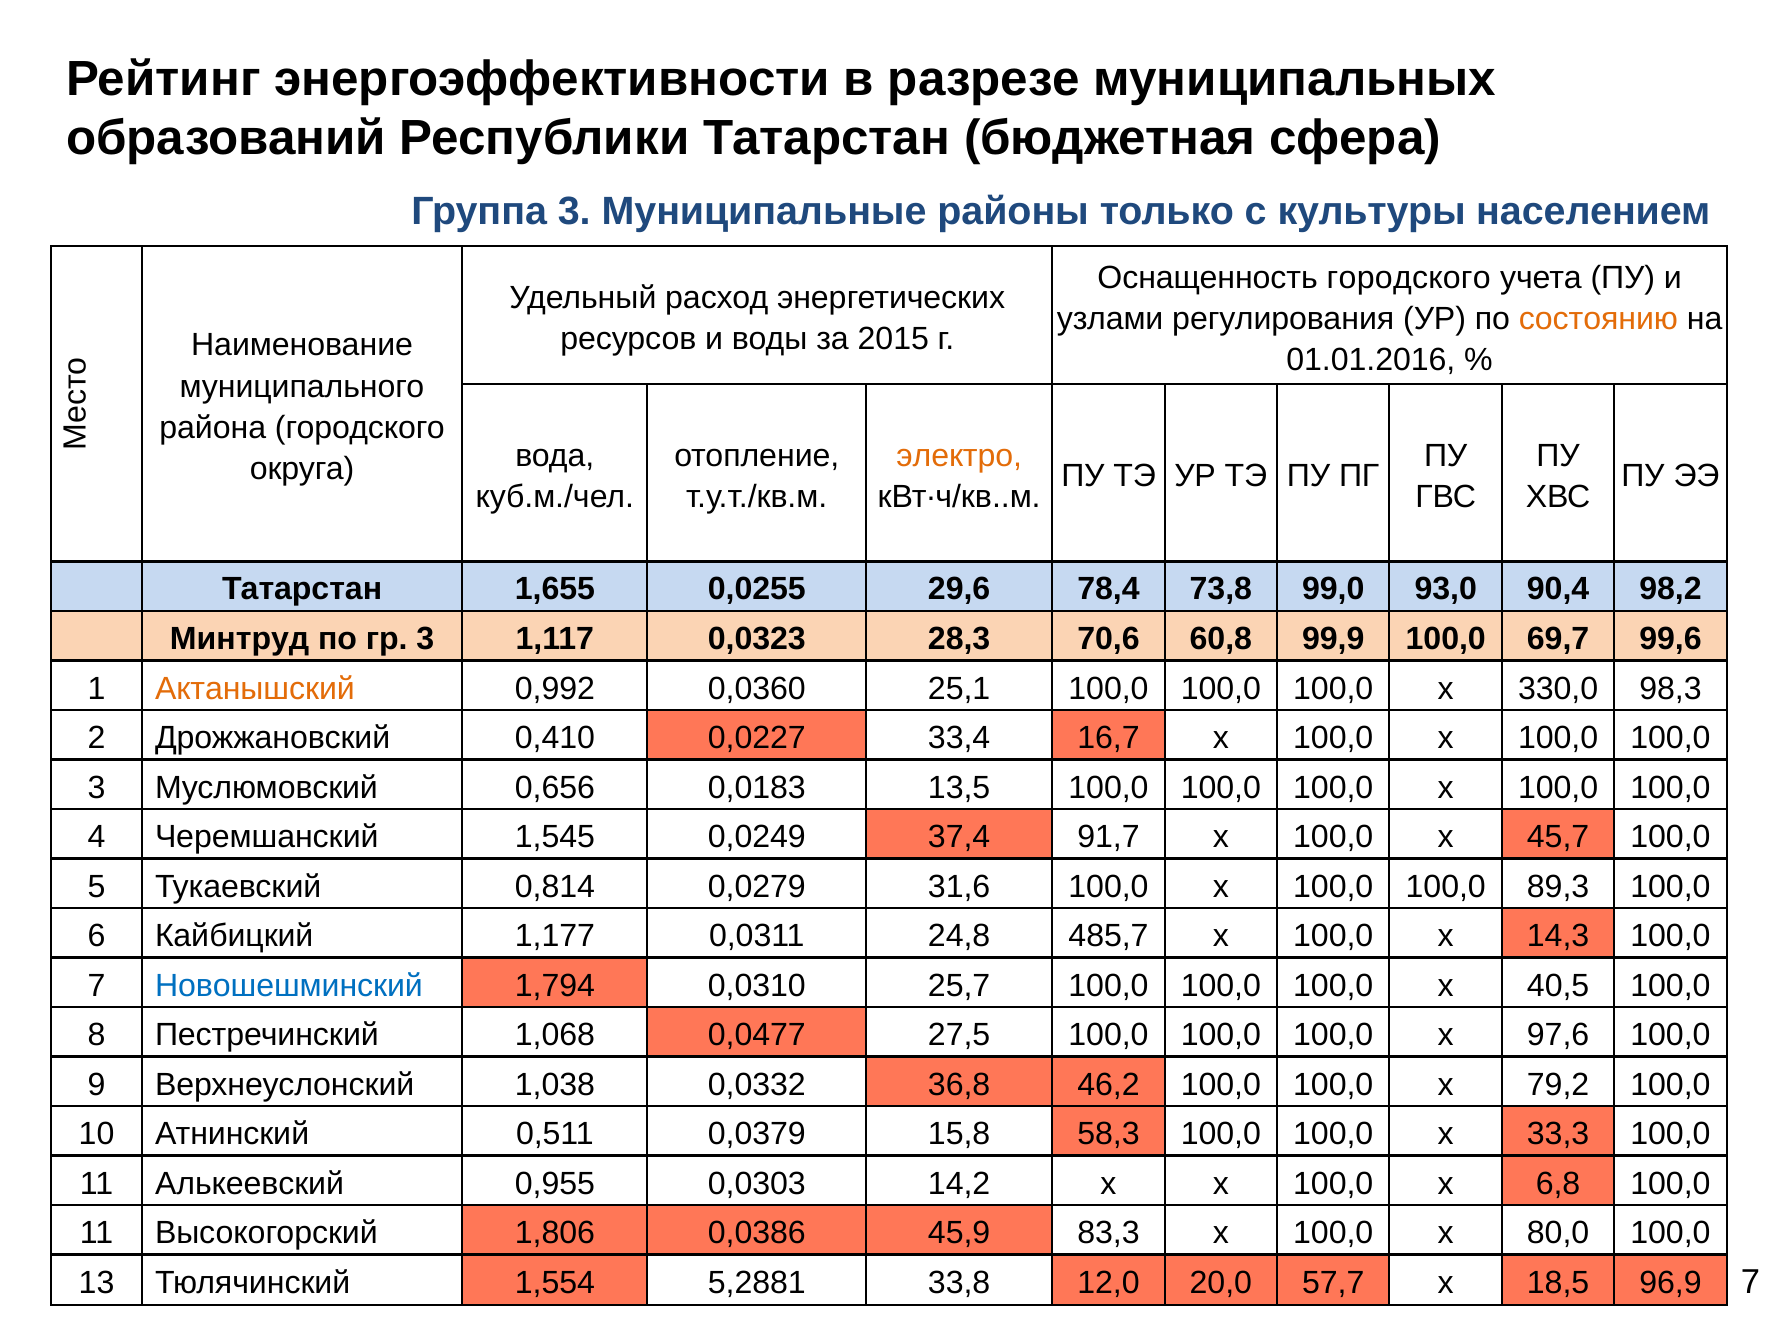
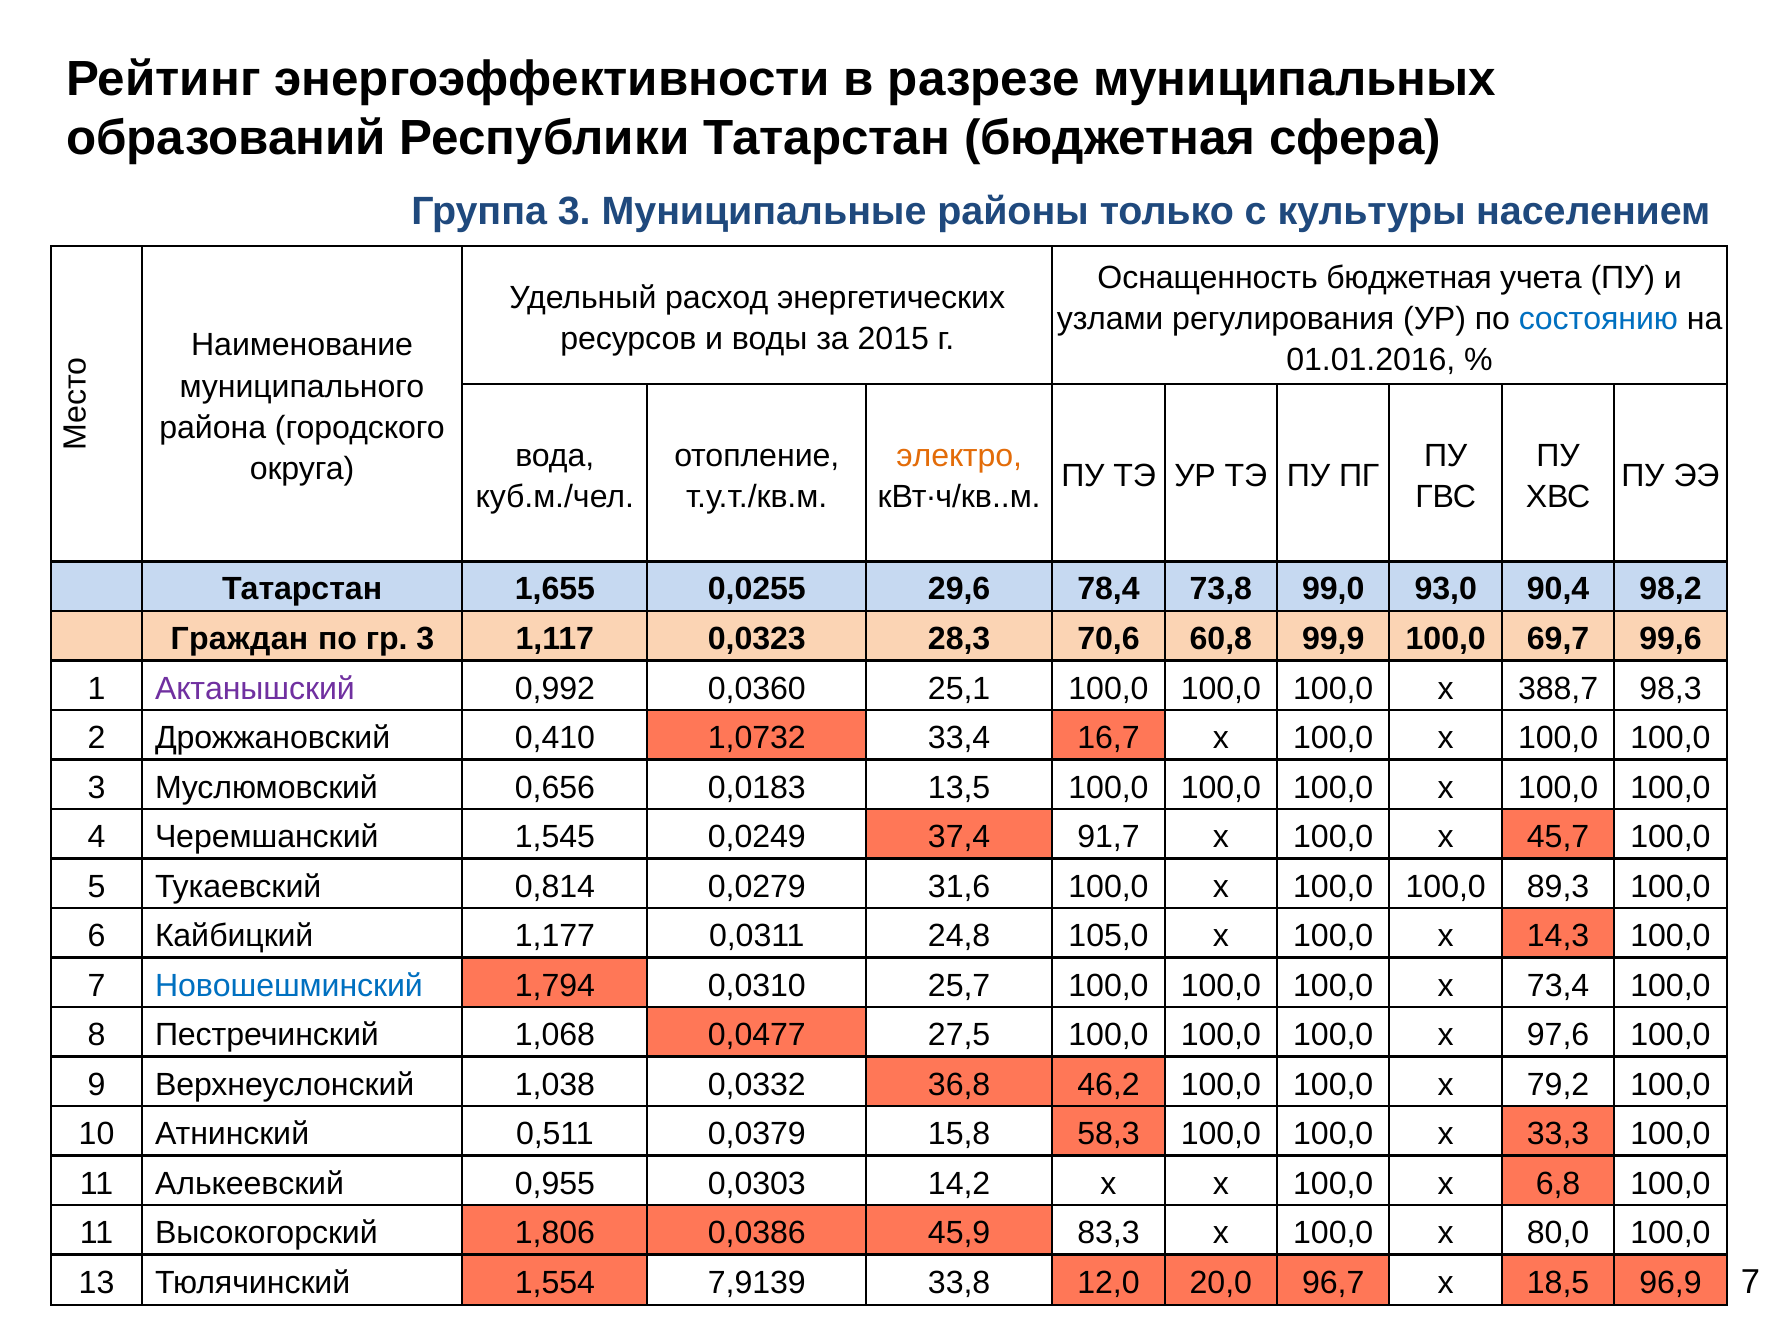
Оснащенность городского: городского -> бюджетная (1409, 277)
состоянию colour: orange -> blue (1598, 319)
Минтруд: Минтруд -> Граждан (239, 639)
Актанышский colour: orange -> purple (255, 688)
330,0: 330,0 -> 388,7 (1558, 688)
0,0227: 0,0227 -> 1,0732 (757, 738)
485,7: 485,7 -> 105,0 (1109, 936)
40,5: 40,5 -> 73,4 (1558, 985)
5,2881: 5,2881 -> 7,9139 (757, 1283)
57,7: 57,7 -> 96,7 (1333, 1283)
